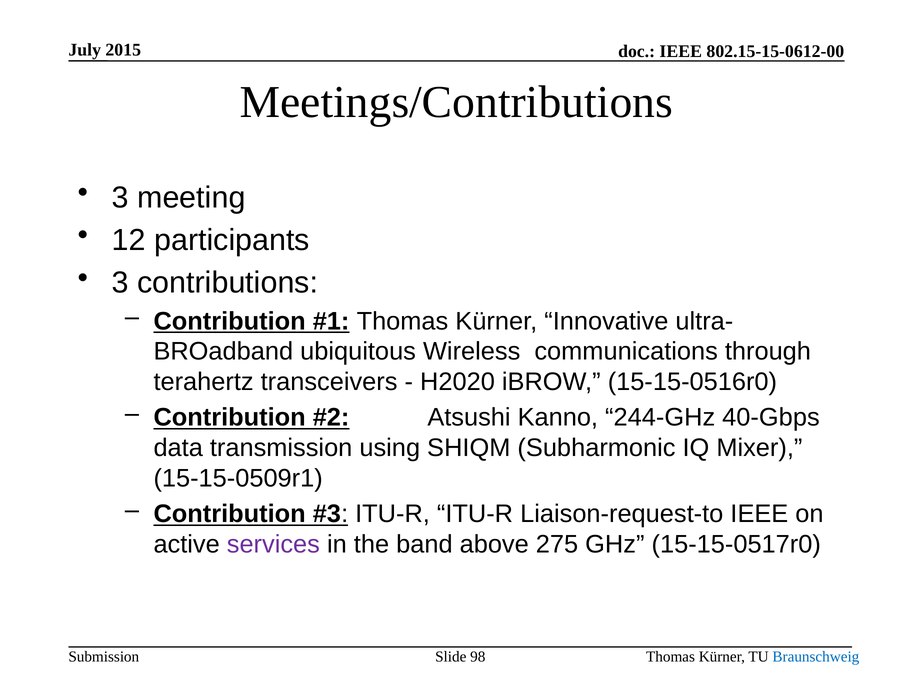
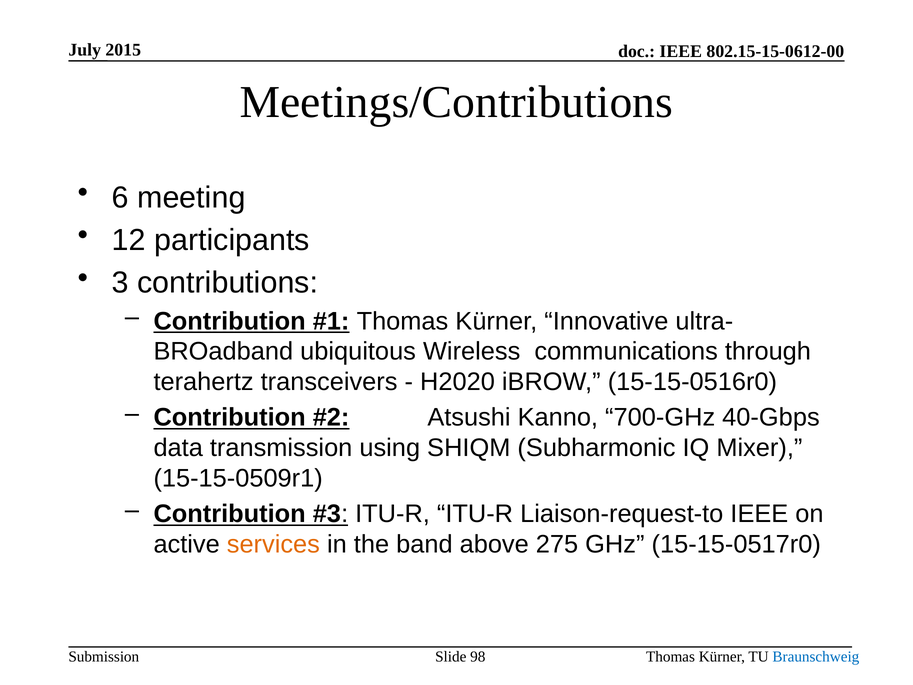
3: 3 -> 6 (120, 198)
244-GHz: 244-GHz -> 700-GHz (660, 417)
services colour: purple -> orange (273, 544)
